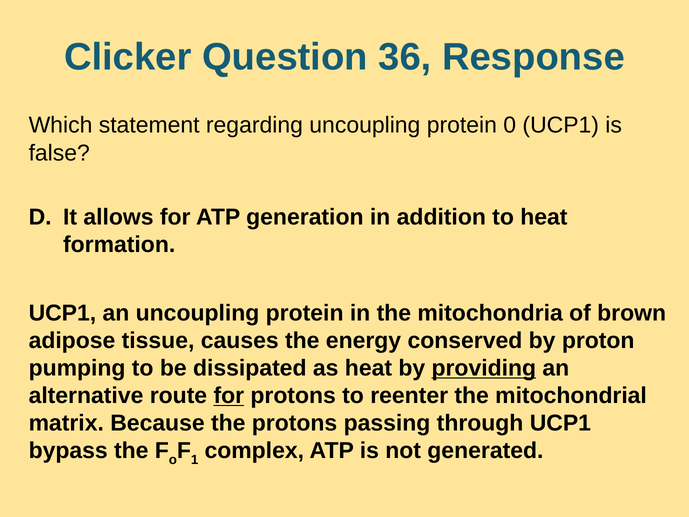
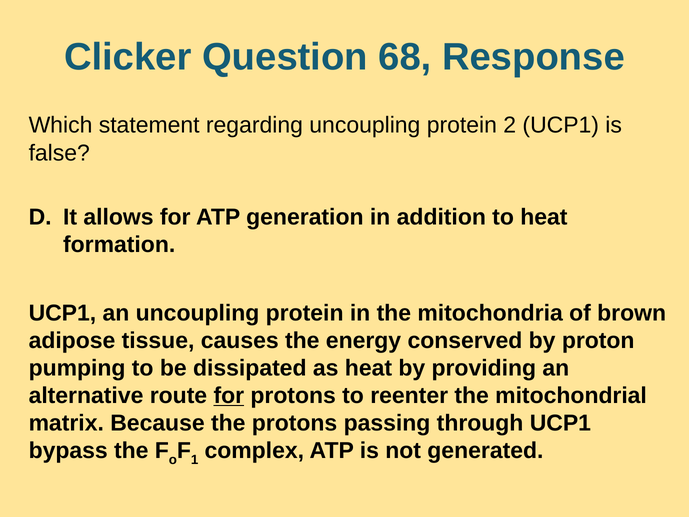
36: 36 -> 68 (405, 57)
0: 0 -> 2 (510, 125)
providing underline: present -> none (484, 368)
